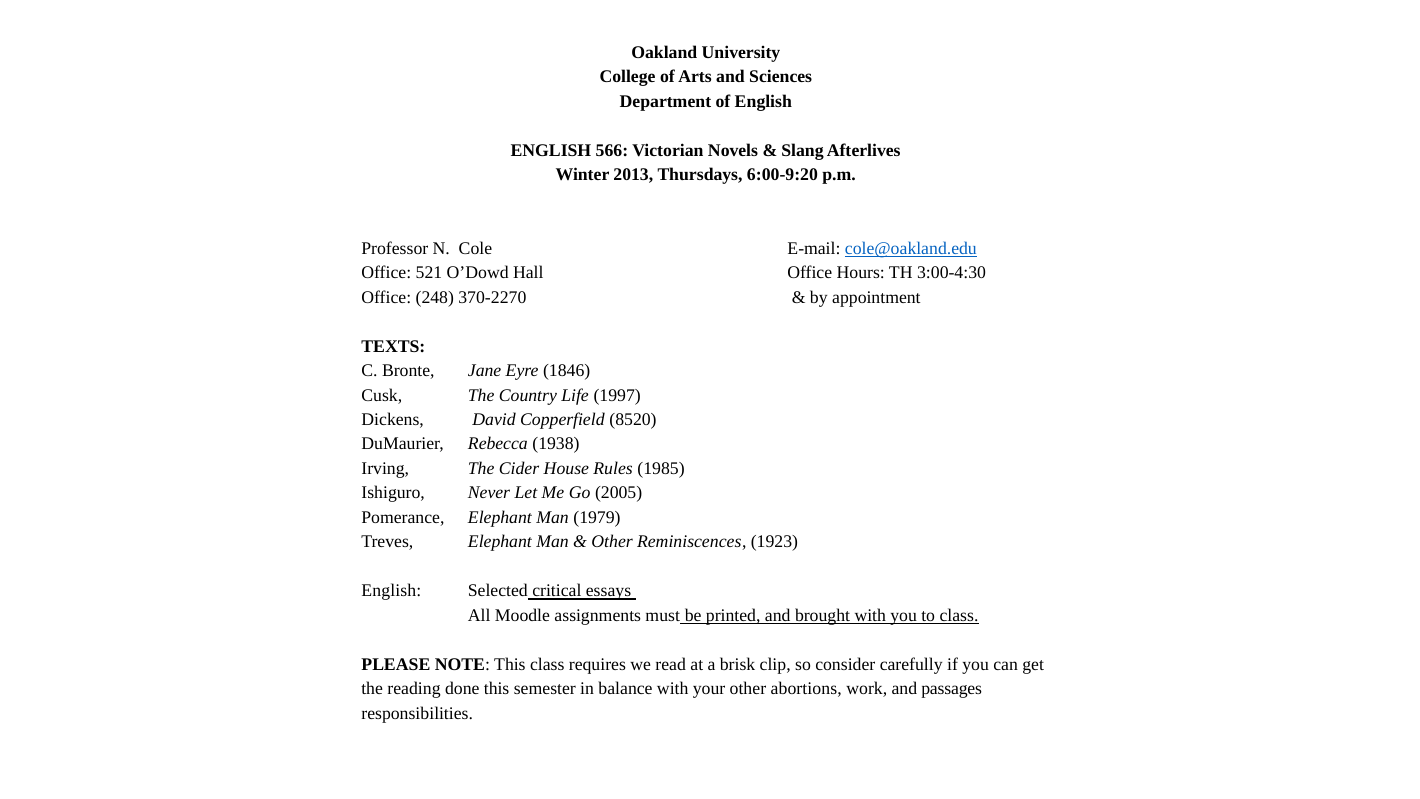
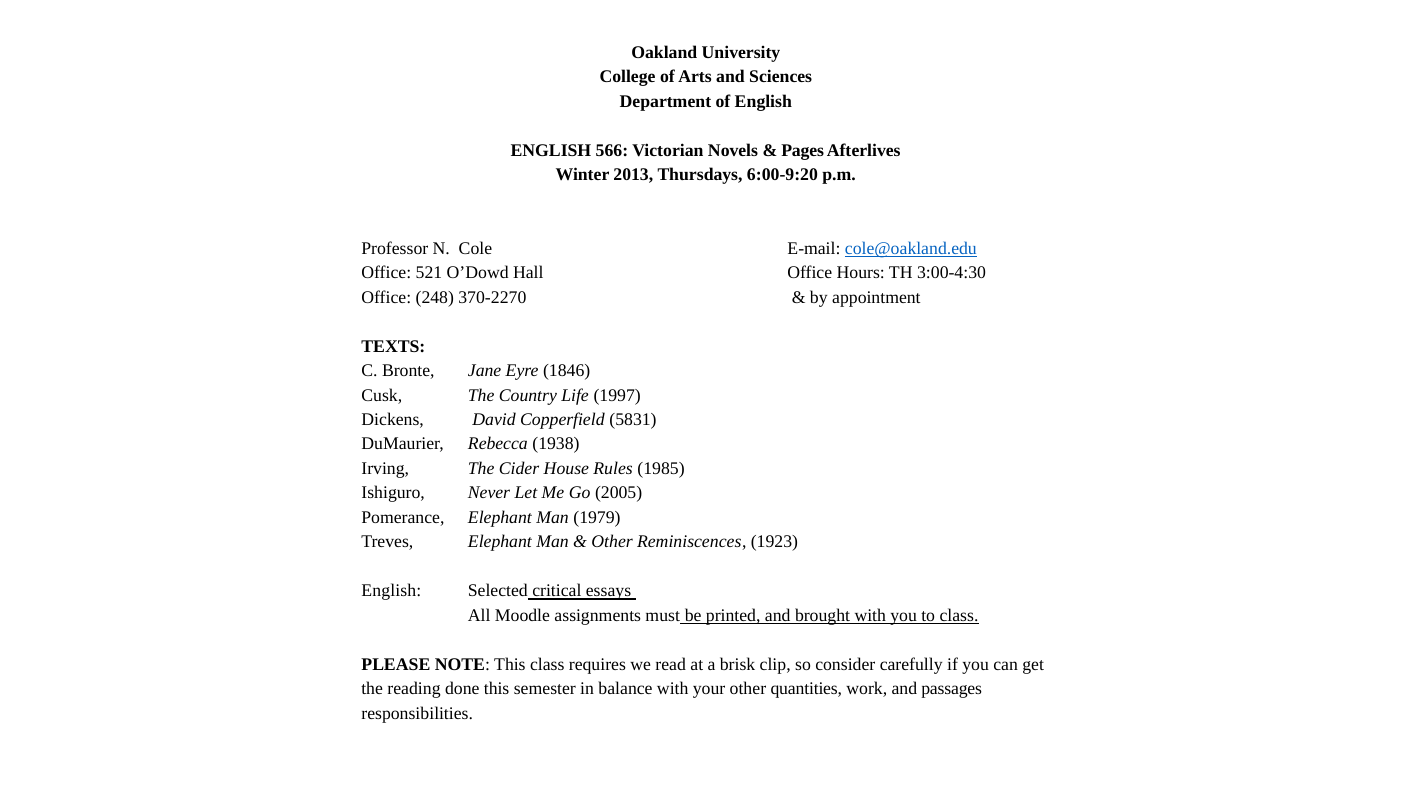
Slang: Slang -> Pages (803, 150)
8520: 8520 -> 5831 (633, 420)
abortions: abortions -> quantities (806, 689)
